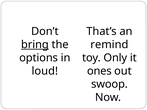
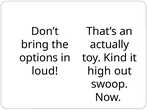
bring underline: present -> none (35, 45)
remind: remind -> actually (109, 45)
Only: Only -> Kind (115, 58)
ones: ones -> high (99, 71)
